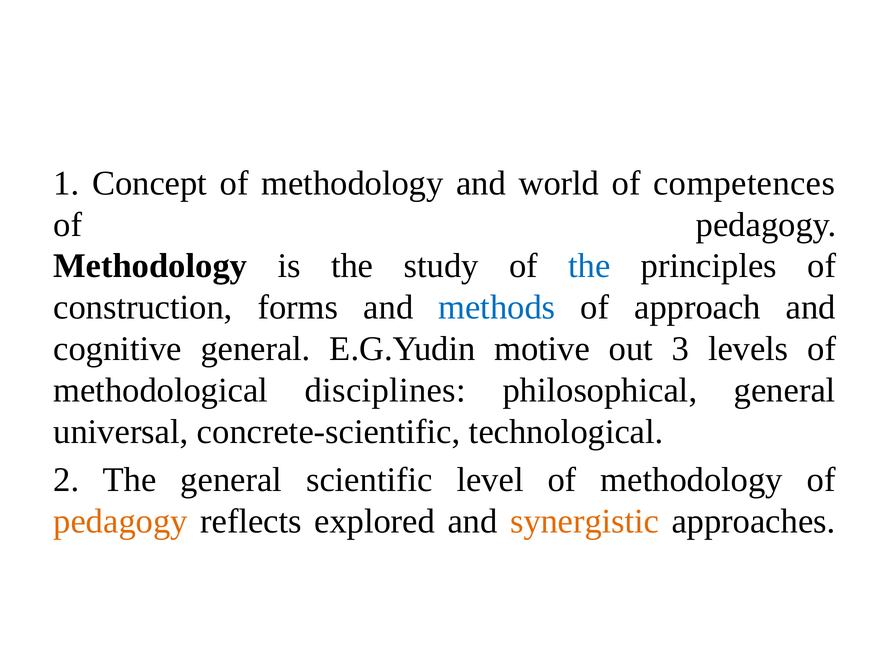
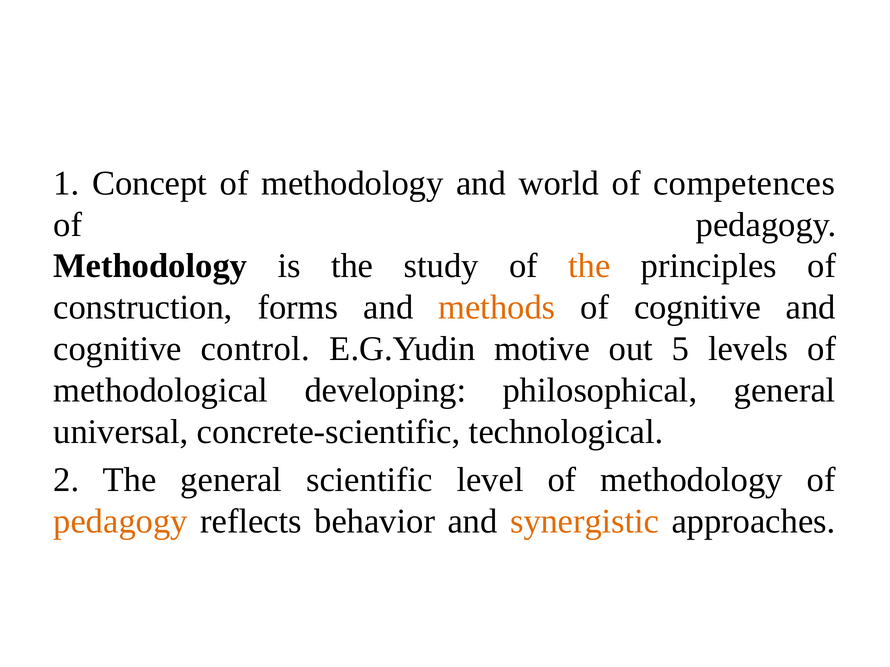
the colour: blue -> orange (589, 266)
methods colour: blue -> orange (497, 308)
of approach: approach -> cognitive (698, 308)
cognitive general: general -> control (255, 349)
3: 3 -> 5 (681, 349)
disciplines: disciplines -> developing (385, 391)
explored: explored -> behavior (375, 522)
